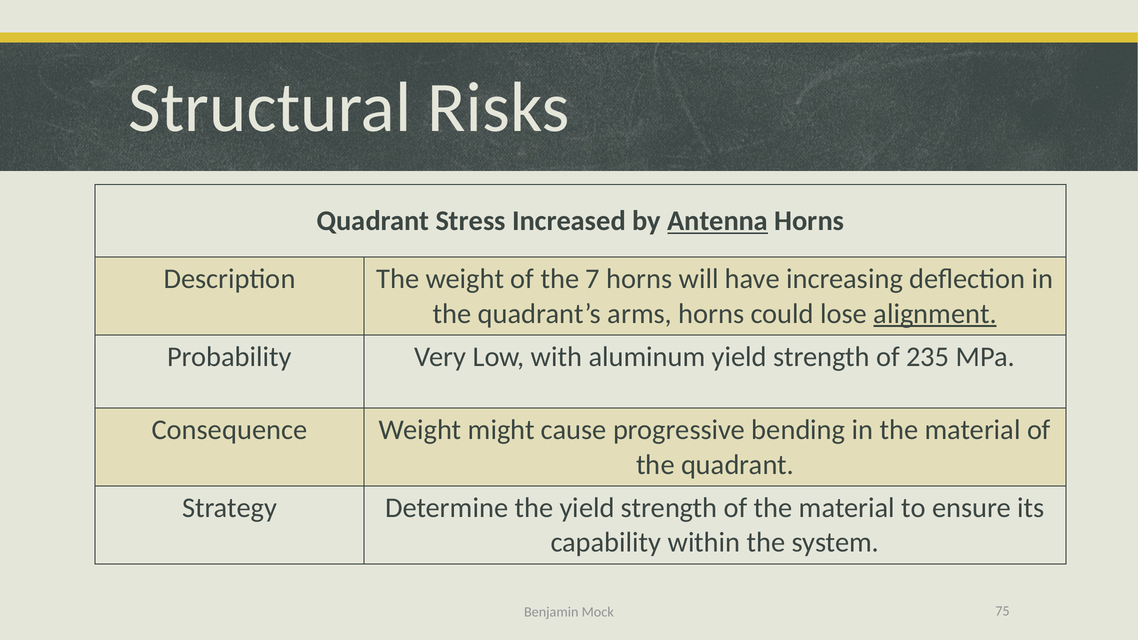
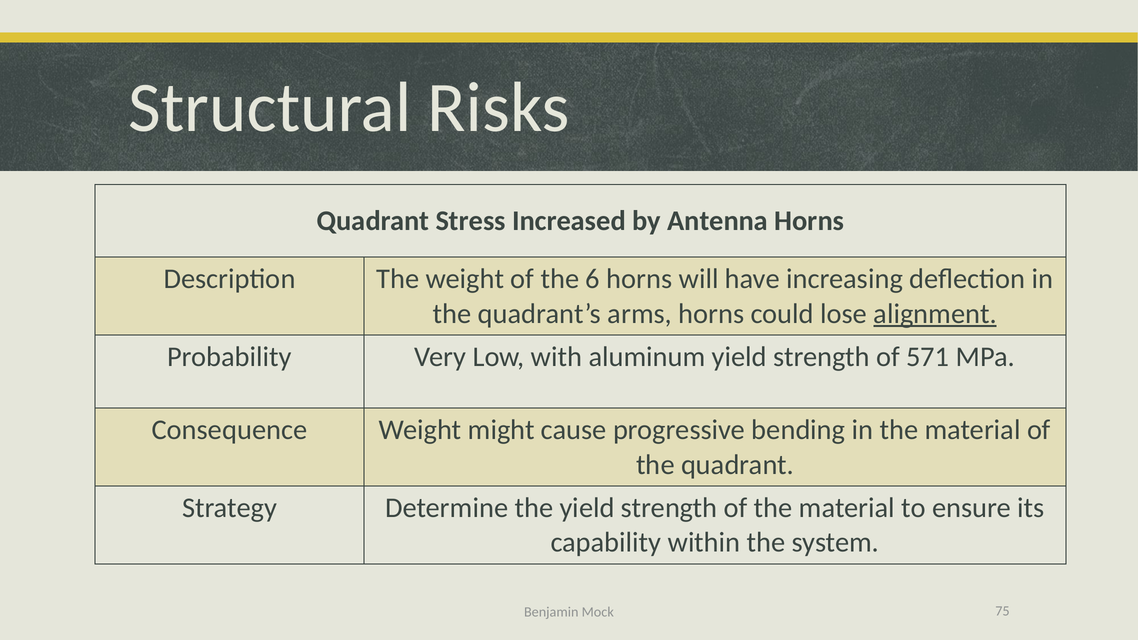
Antenna underline: present -> none (718, 221)
7: 7 -> 6 (593, 279)
235: 235 -> 571 (928, 357)
